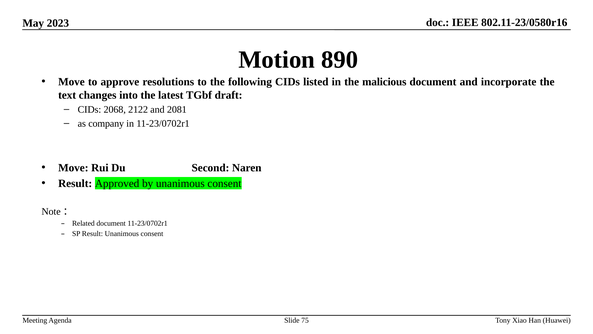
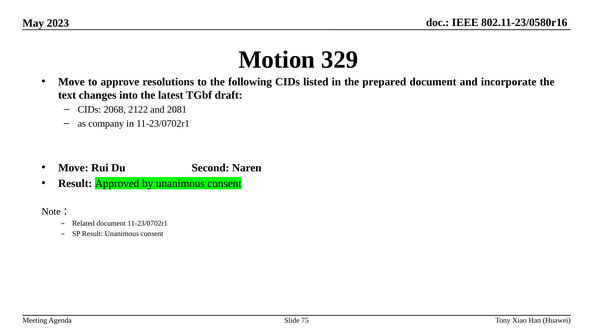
890: 890 -> 329 (340, 60)
malicious: malicious -> prepared (384, 82)
